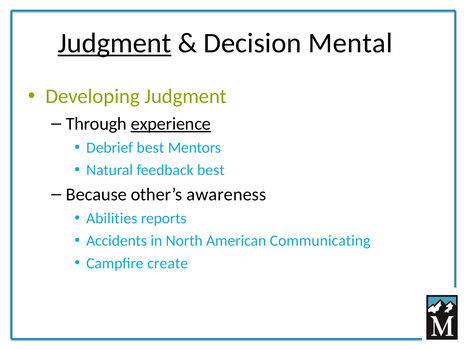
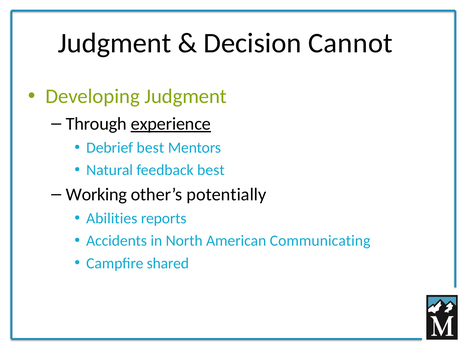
Judgment underline: present -> none (115, 43)
Mental: Mental -> Cannot (350, 43)
Because: Because -> Working (96, 195)
awareness: awareness -> potentially (226, 195)
create: create -> shared (168, 264)
